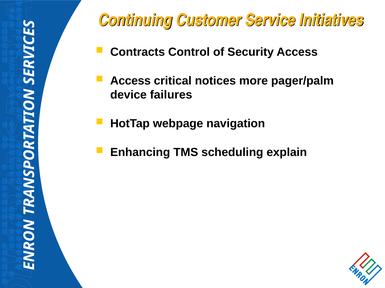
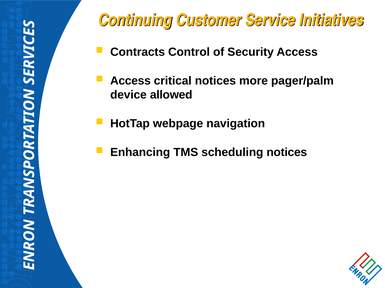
failures: failures -> allowed (171, 95)
scheduling explain: explain -> notices (287, 153)
